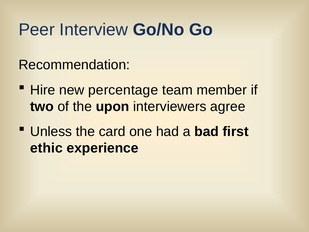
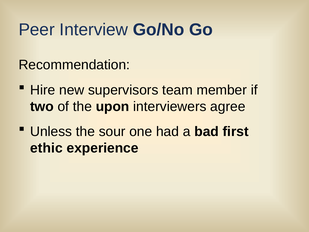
percentage: percentage -> supervisors (123, 90)
card: card -> sour (112, 131)
